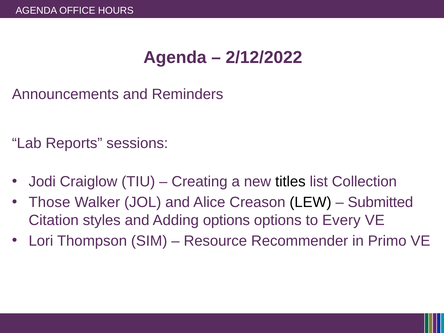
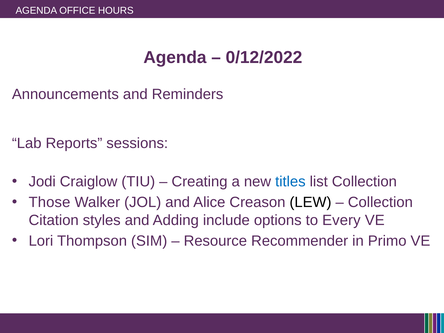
2/12/2022: 2/12/2022 -> 0/12/2022 (264, 58)
titles colour: black -> blue (290, 182)
Submitted: Submitted -> Collection (380, 202)
Adding options: options -> include (226, 220)
